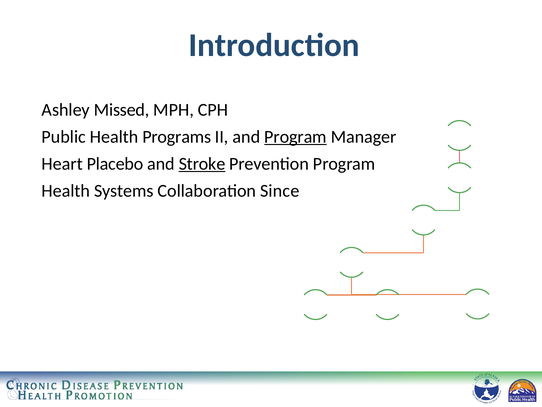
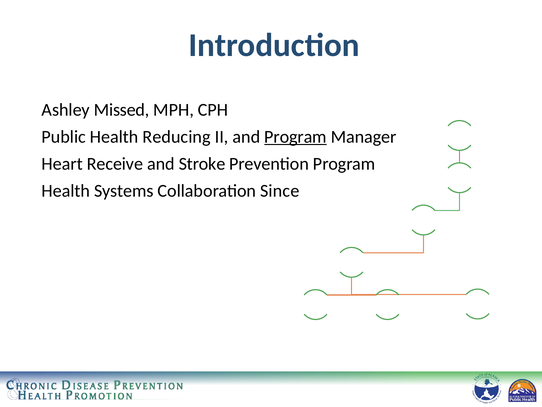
Programs: Programs -> Reducing (177, 137)
Placebo: Placebo -> Receive (115, 164)
Stroke underline: present -> none (202, 164)
